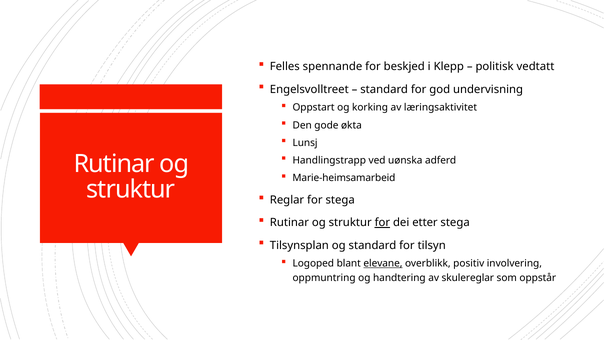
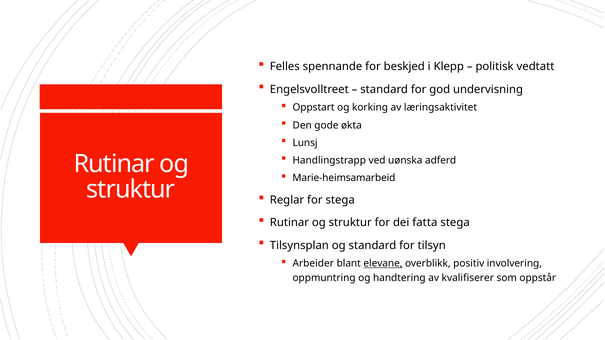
for underline: present -> none (382, 223)
etter: etter -> fatta (425, 223)
Logoped: Logoped -> Arbeider (313, 264)
skulereglar: skulereglar -> kvalifiserer (468, 278)
